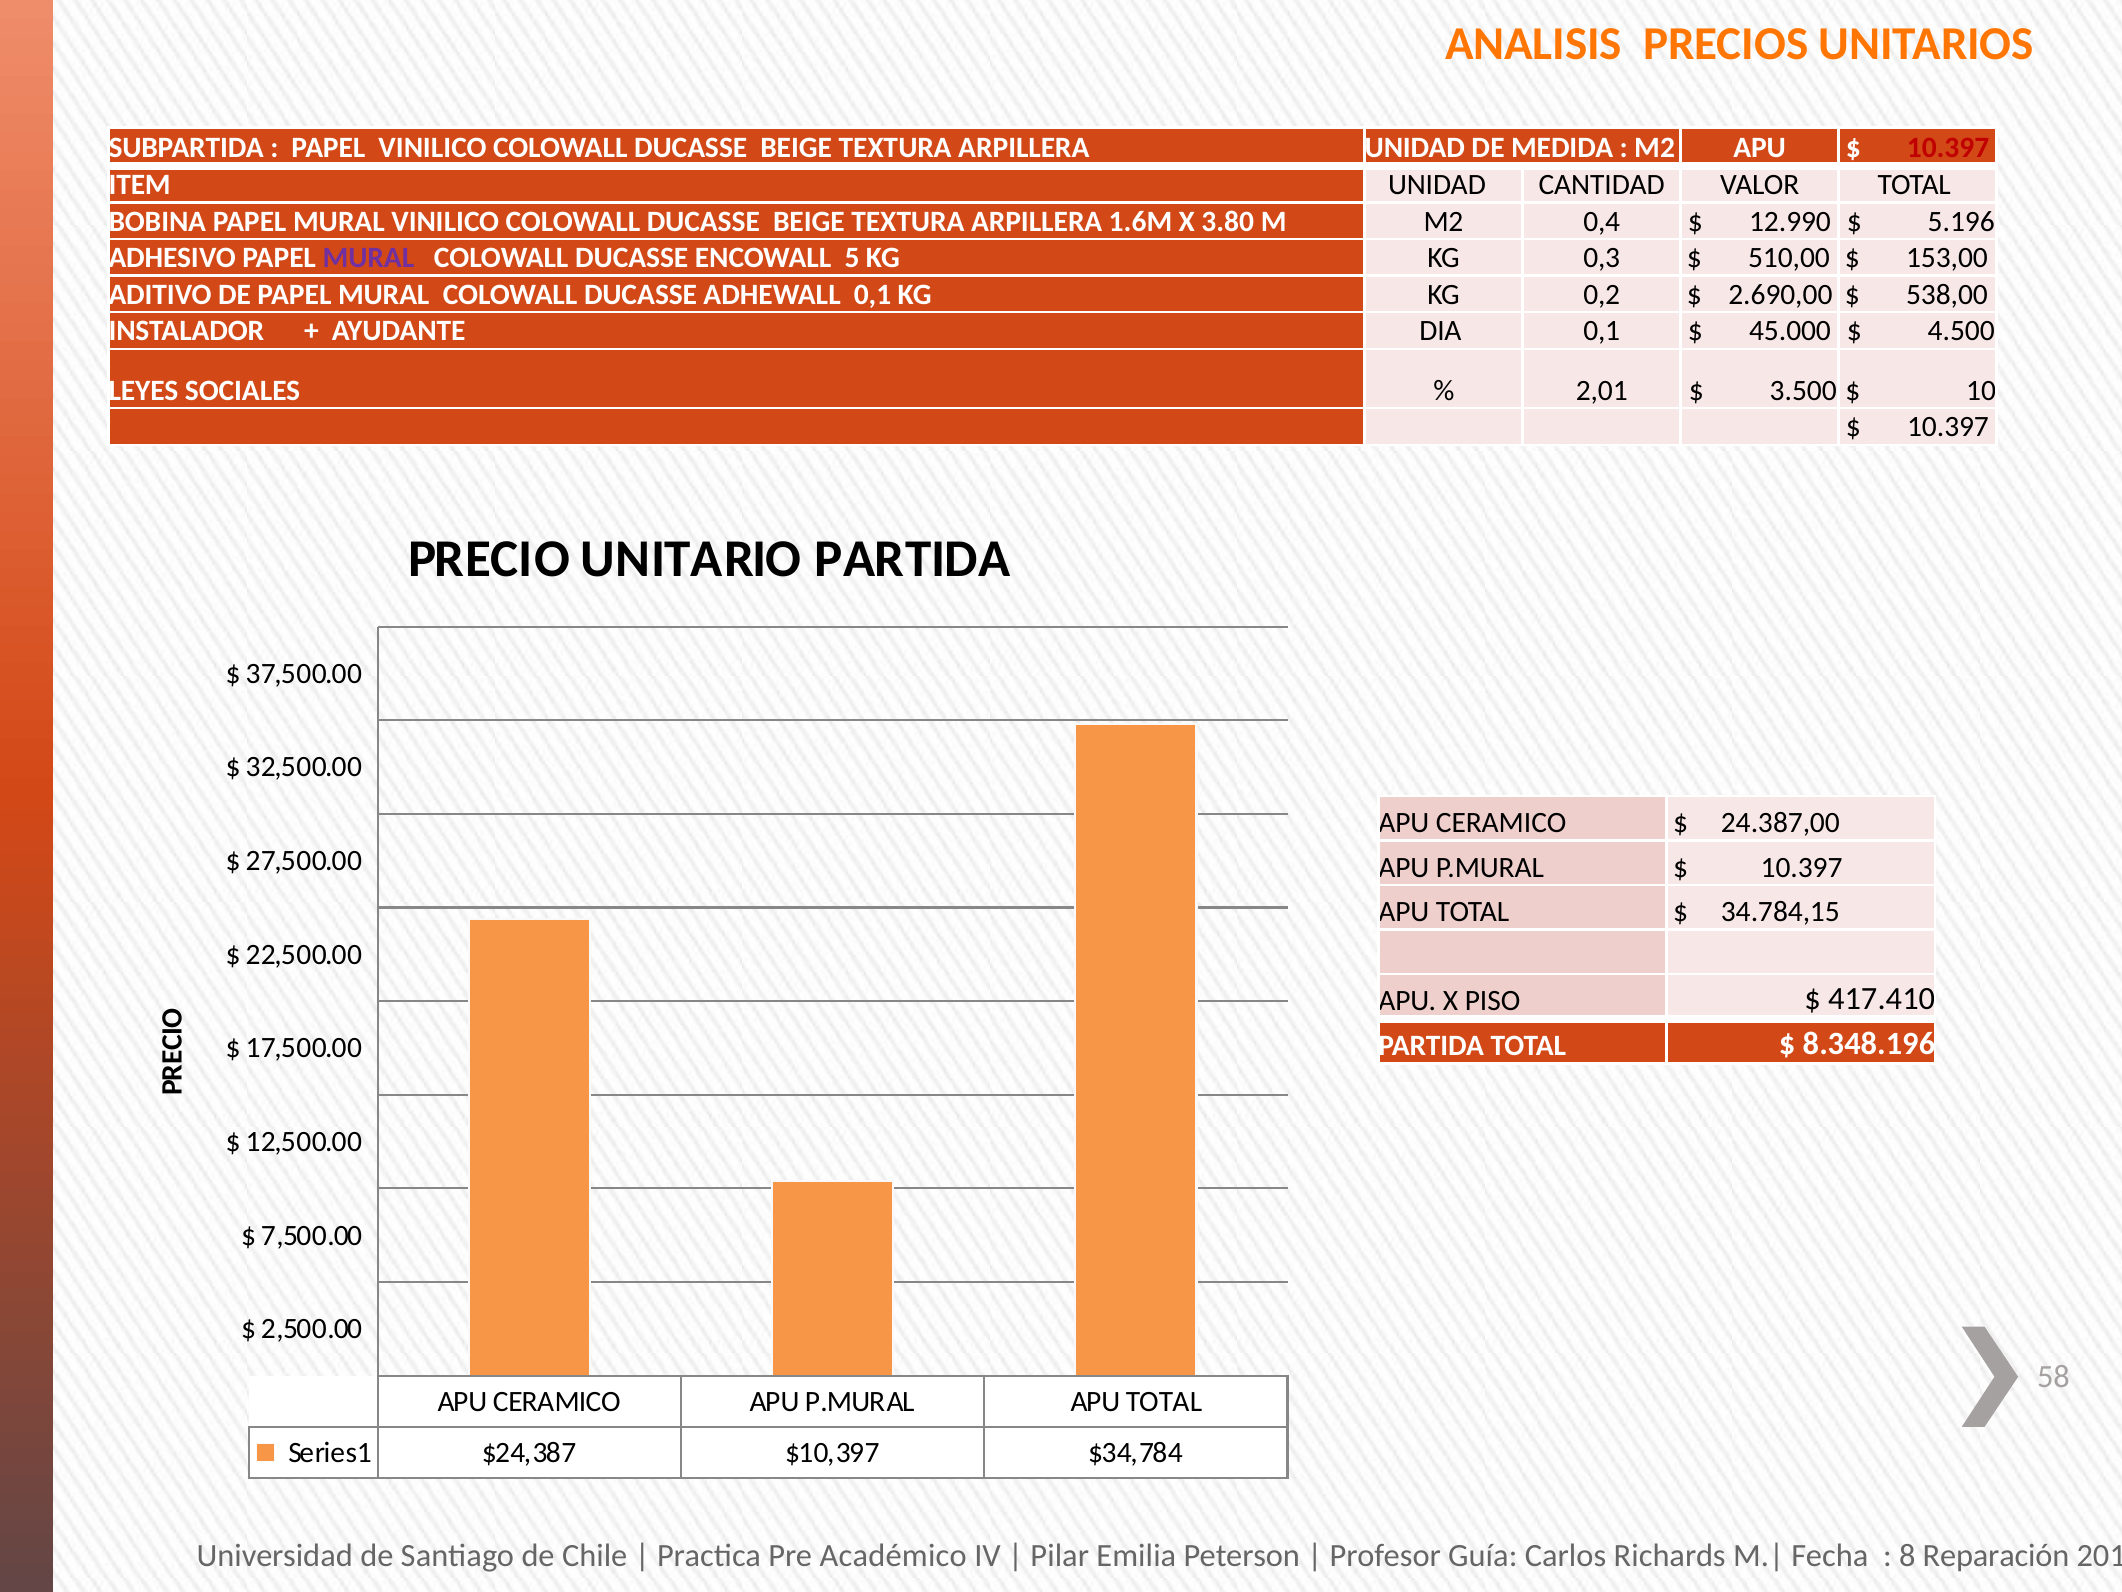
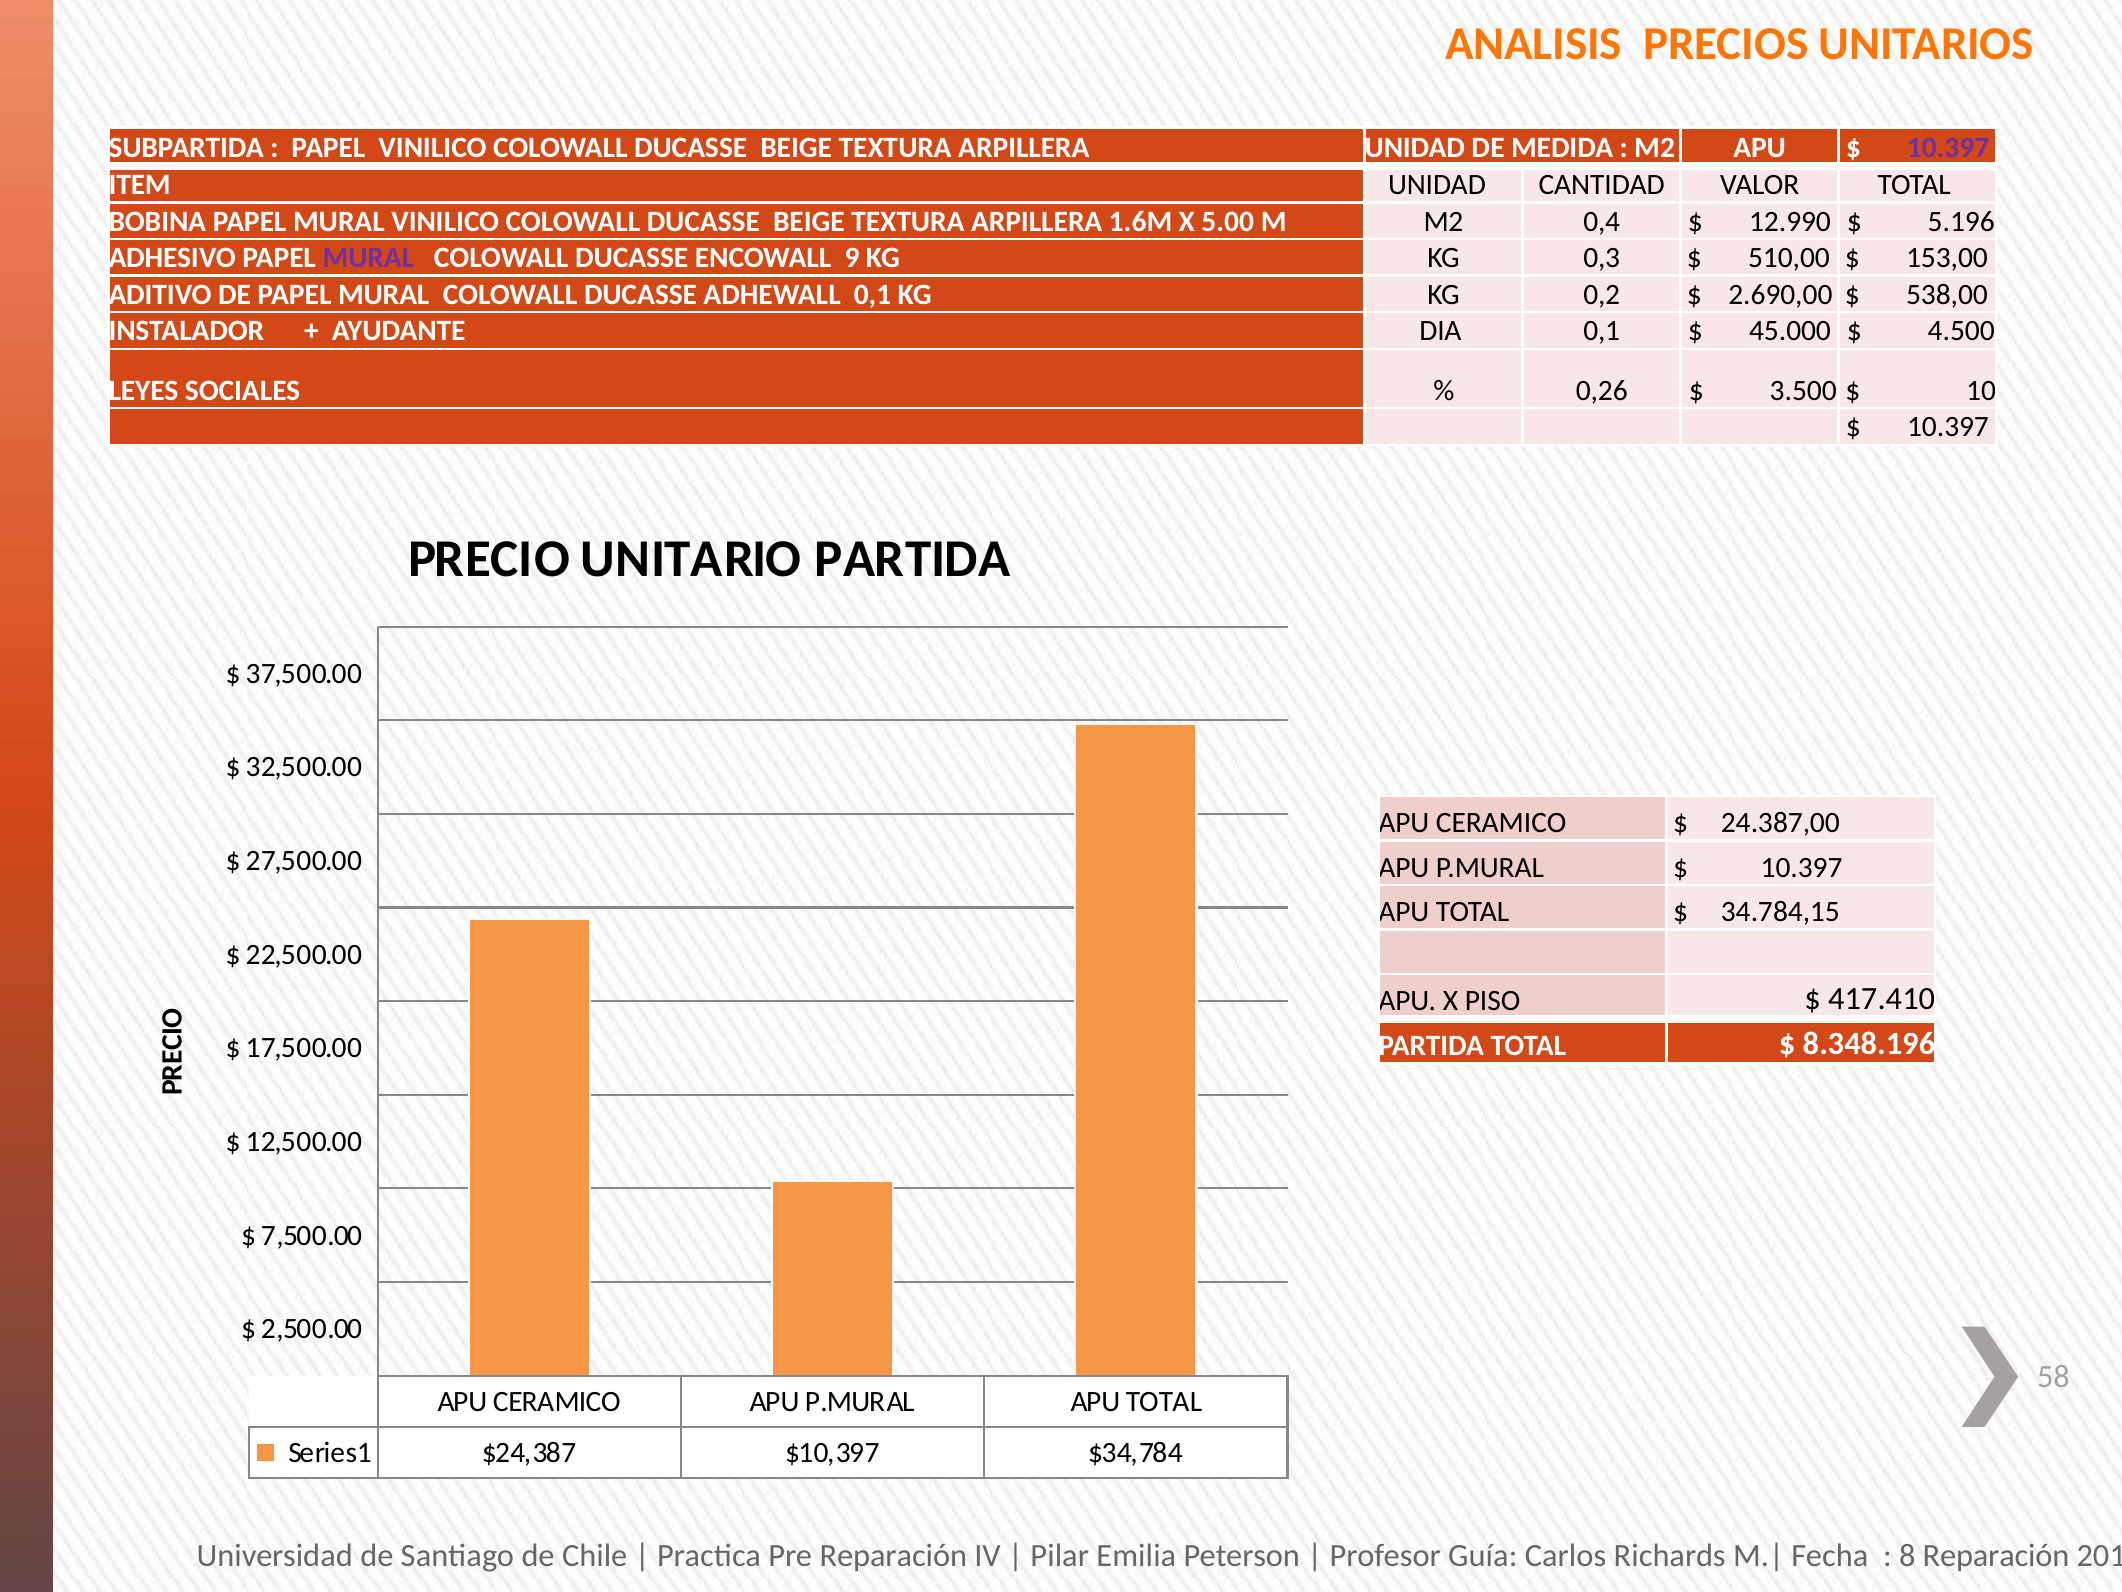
10.397 colour: red -> purple (1948, 148)
3.80: 3.80 -> 5.00 (1228, 221)
5: 5 -> 9 (852, 258)
2,01: 2,01 -> 0,26 (1602, 391)
Pre Académico: Académico -> Reparación (893, 1555)
